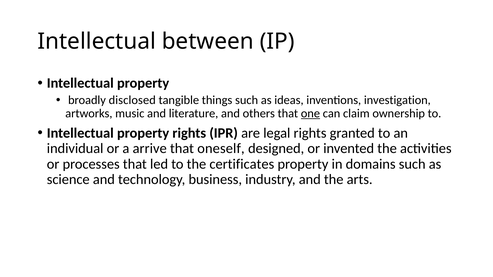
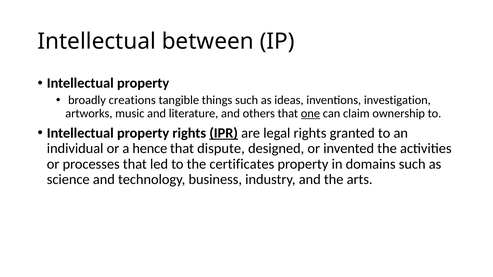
disclosed: disclosed -> creations (132, 100)
IPR underline: none -> present (224, 133)
arrive: arrive -> hence (150, 149)
oneself: oneself -> dispute (221, 149)
